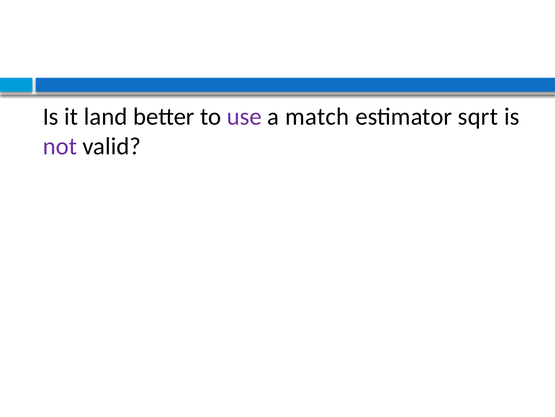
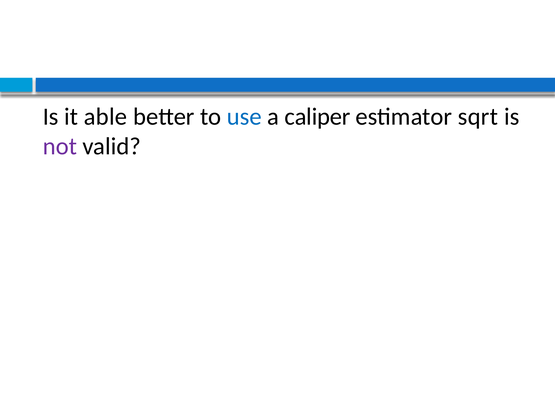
land: land -> able (106, 116)
use colour: purple -> blue (244, 116)
match: match -> caliper (317, 116)
